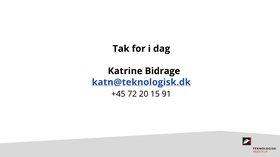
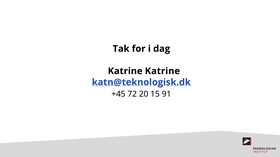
Katrine Bidrage: Bidrage -> Katrine (162, 71)
